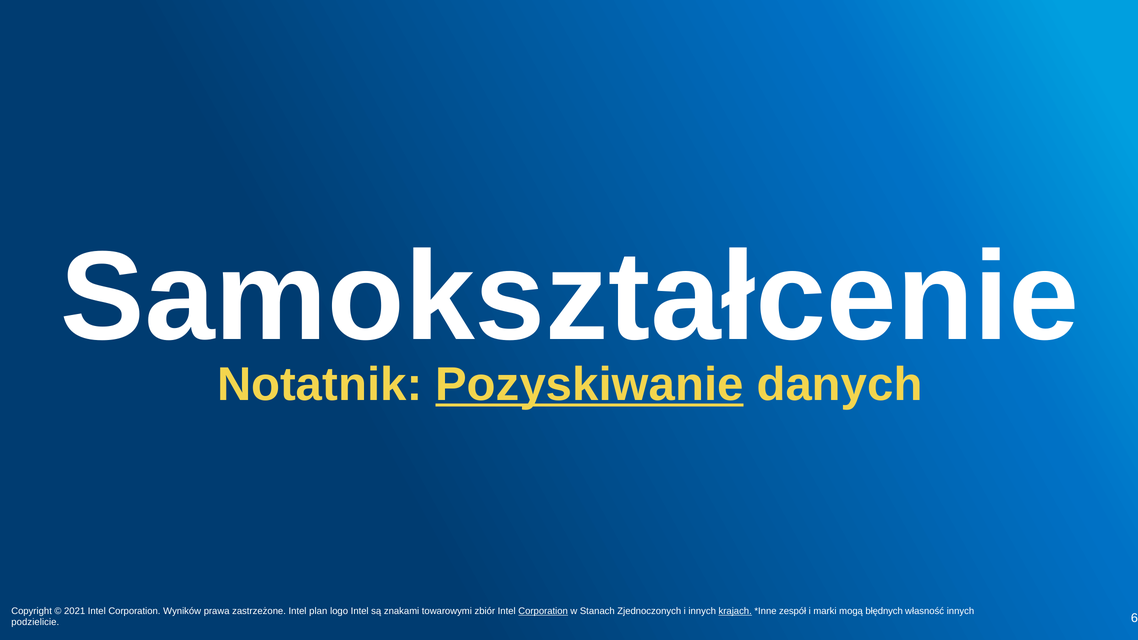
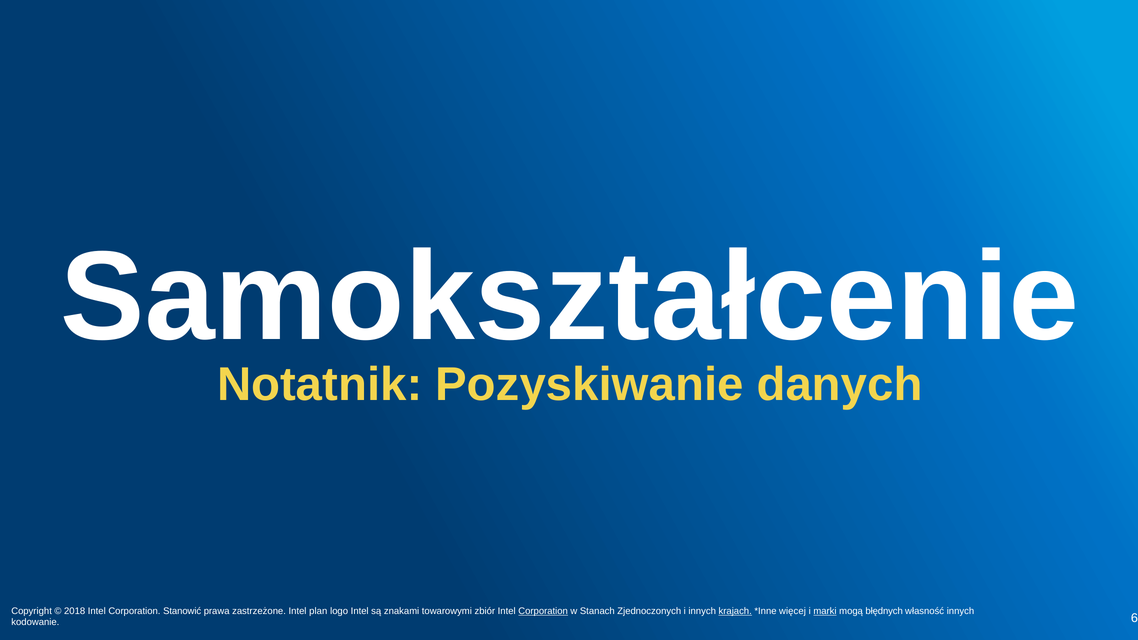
Pozyskiwanie underline: present -> none (589, 385)
2021: 2021 -> 2018 (75, 611)
Wyników: Wyników -> Stanowić (182, 611)
zespół: zespół -> więcej (793, 611)
marki underline: none -> present (825, 611)
podzielicie: podzielicie -> kodowanie (35, 622)
